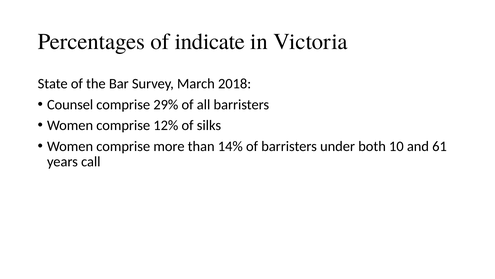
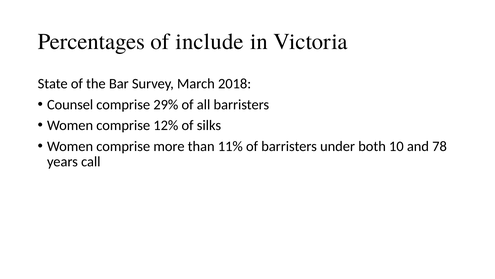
indicate: indicate -> include (210, 42)
14%: 14% -> 11% (230, 146)
61: 61 -> 78 (440, 146)
